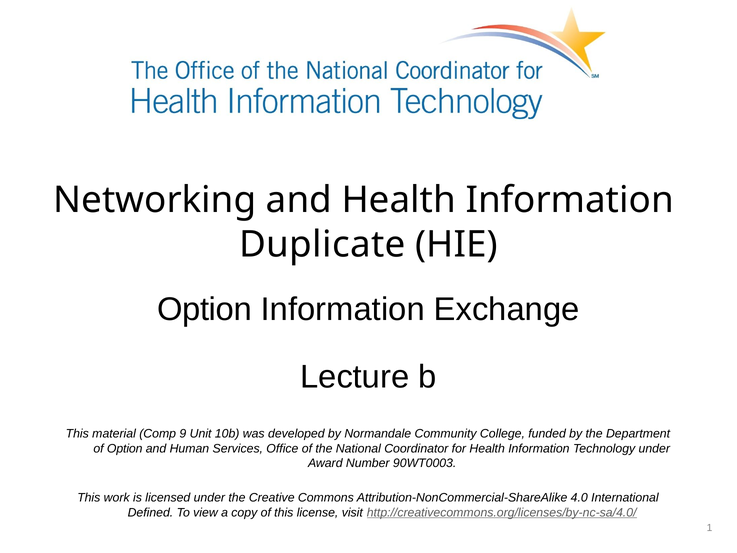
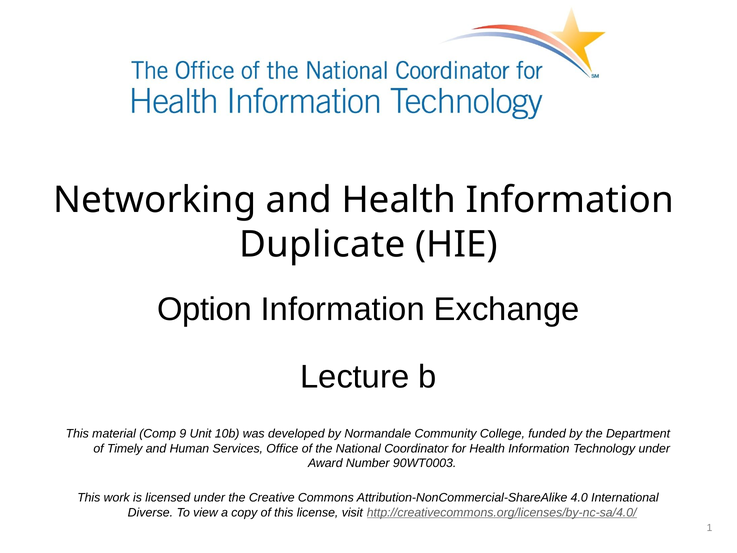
of Option: Option -> Timely (125, 448)
Defined: Defined -> Diverse (150, 512)
